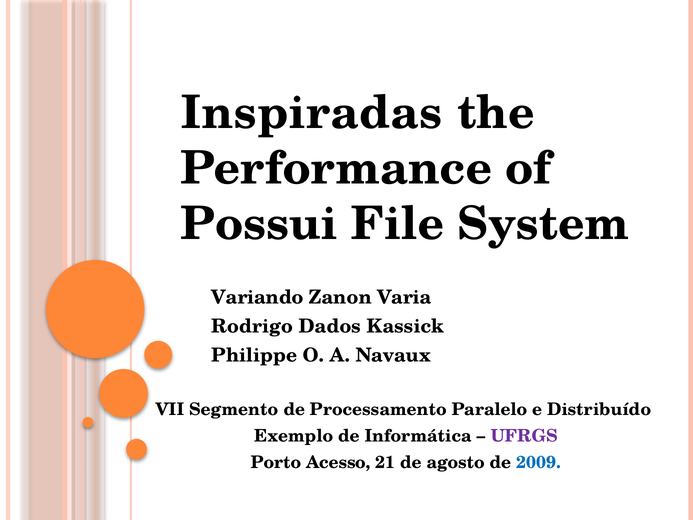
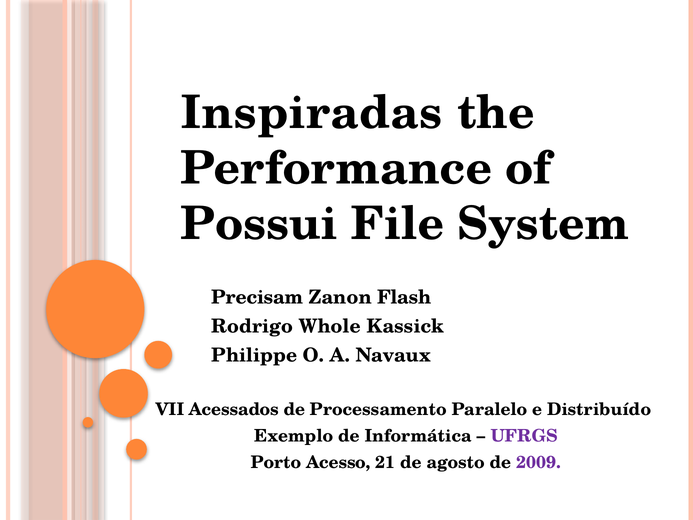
Variando: Variando -> Precisam (257, 297)
Varia: Varia -> Flash (404, 297)
Dados: Dados -> Whole (330, 326)
Segmento: Segmento -> Acessados (234, 409)
2009 colour: blue -> purple (539, 463)
